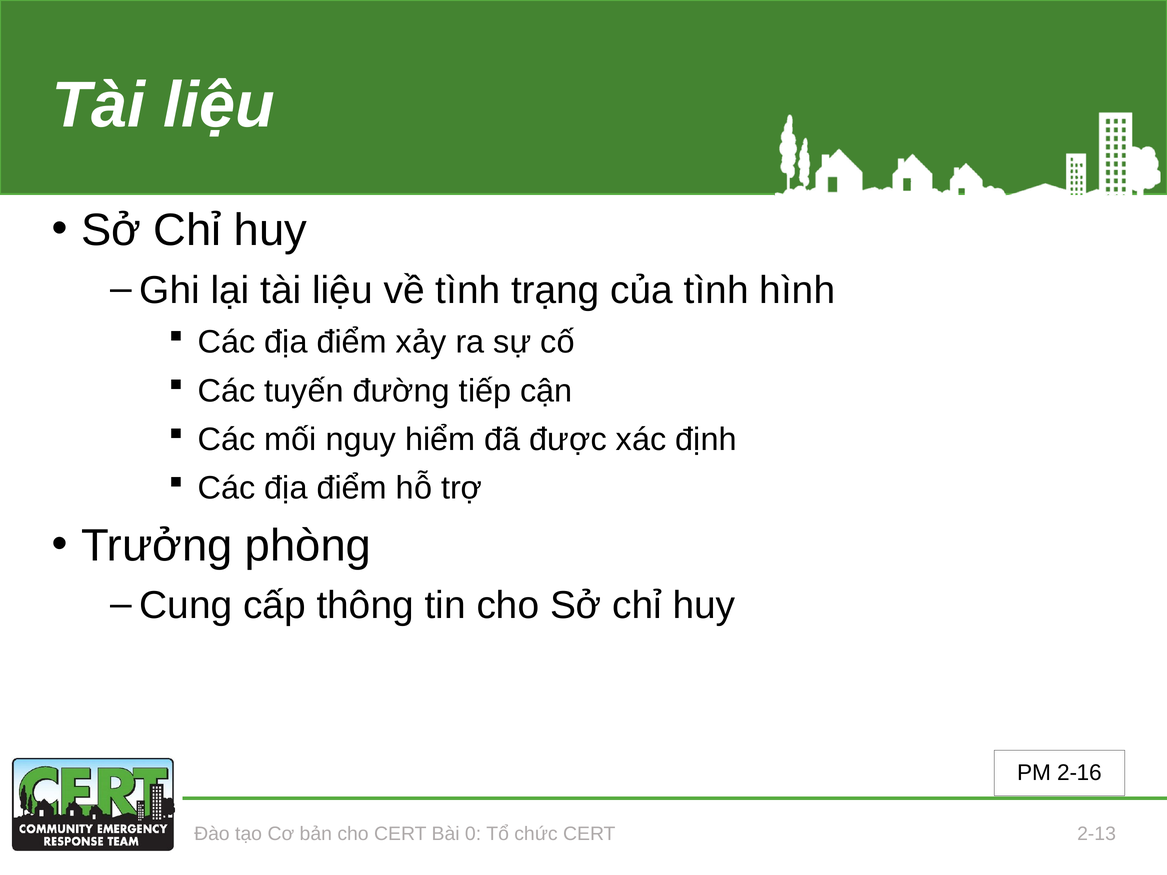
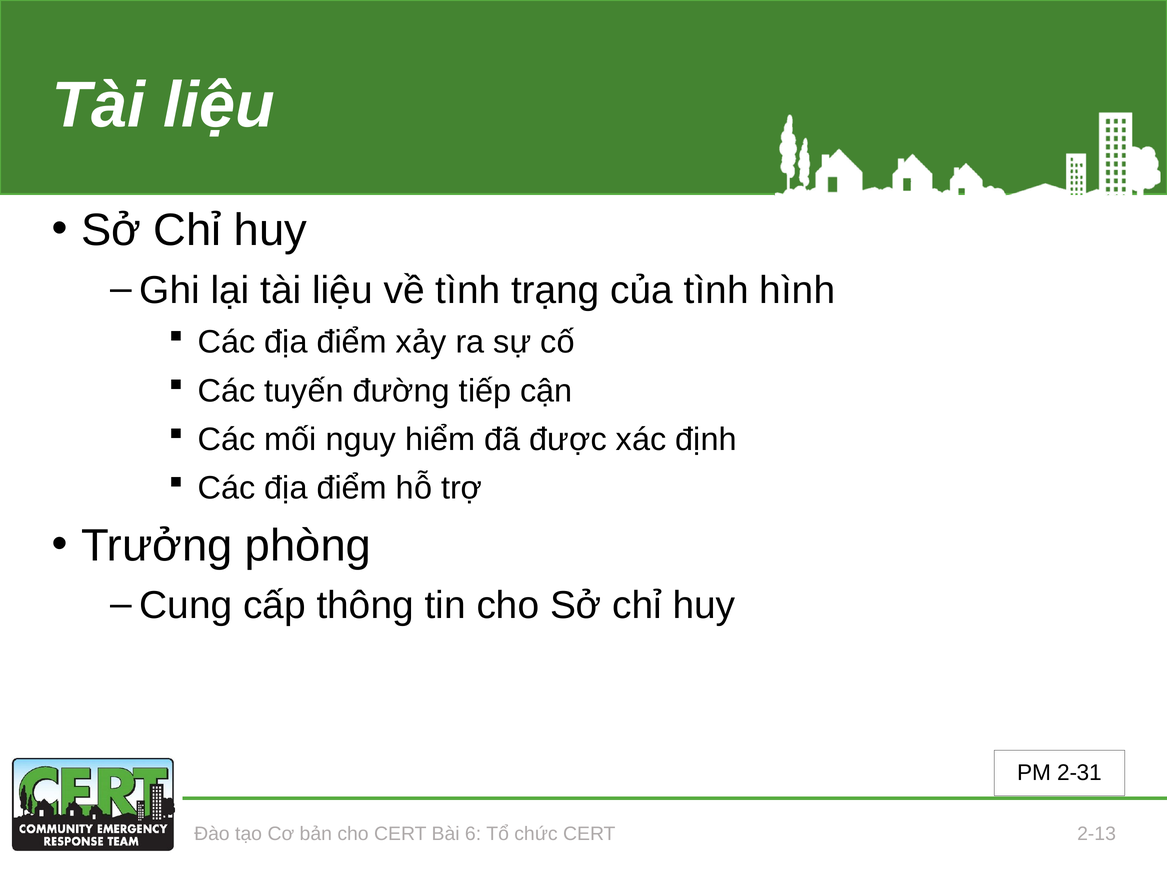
2-16: 2-16 -> 2-31 (1080, 773)
0: 0 -> 6 (473, 834)
